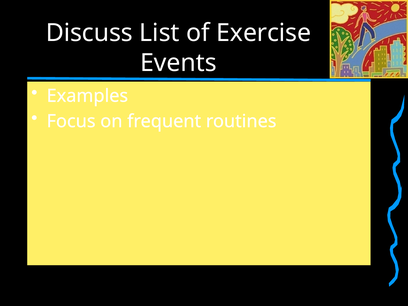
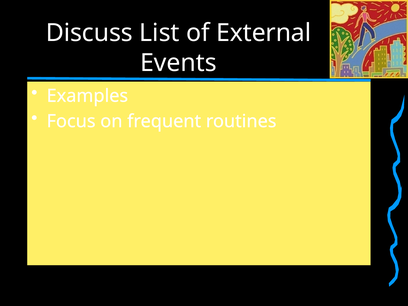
Exercise: Exercise -> External (264, 33)
